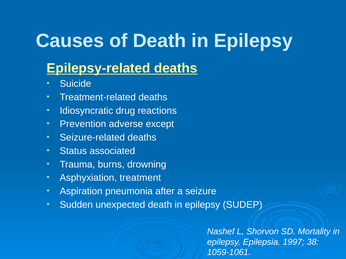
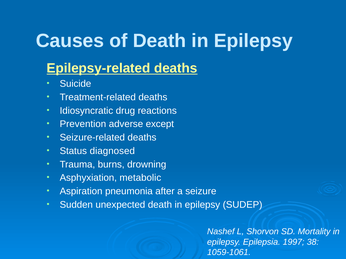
associated: associated -> diagnosed (112, 151)
treatment: treatment -> metabolic (140, 178)
